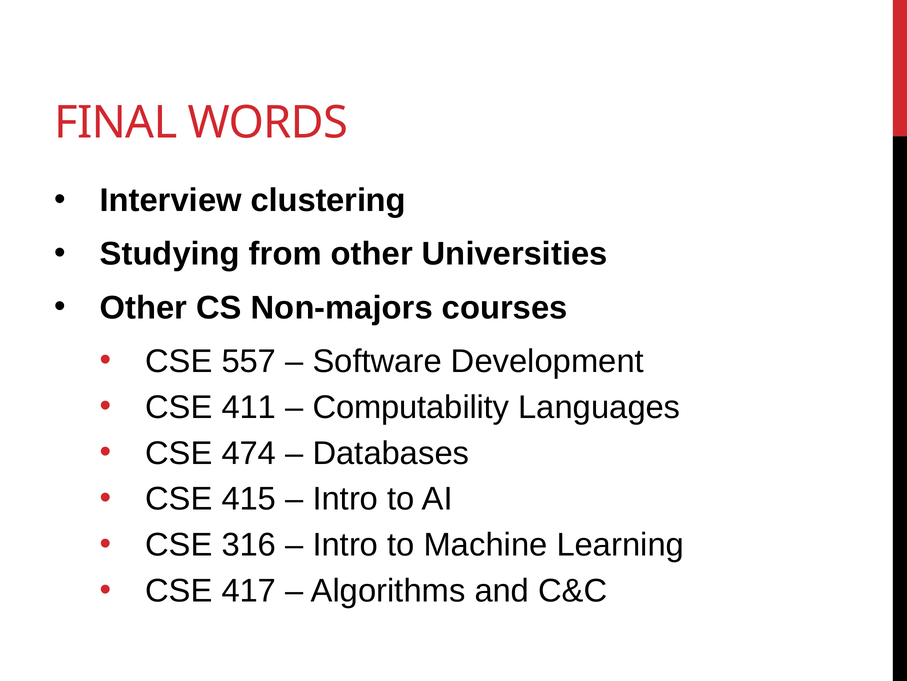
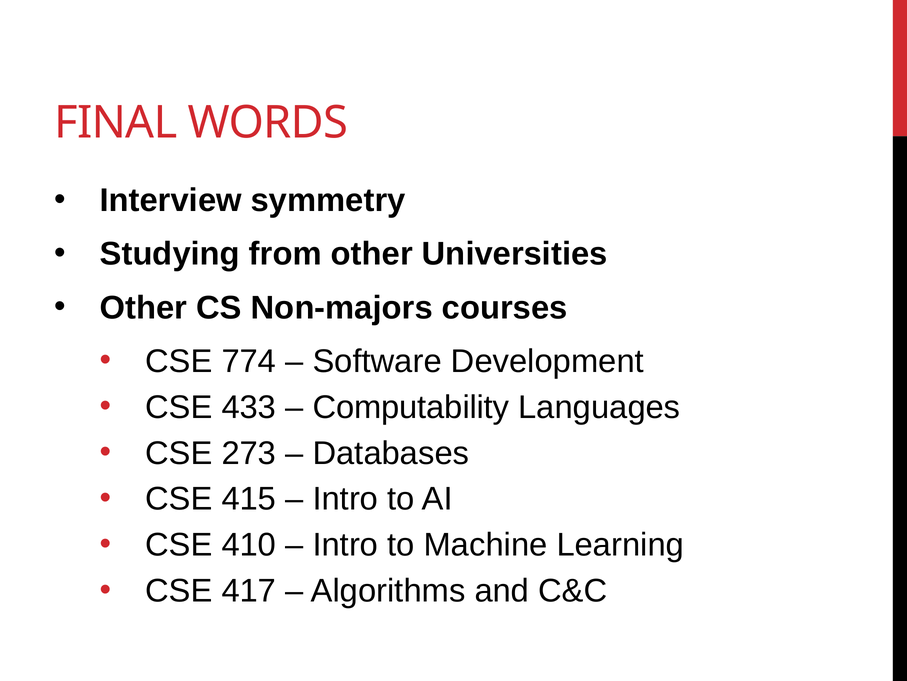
clustering: clustering -> symmetry (328, 200)
557: 557 -> 774 (249, 361)
411: 411 -> 433 (249, 407)
474: 474 -> 273 (249, 453)
316: 316 -> 410 (249, 545)
